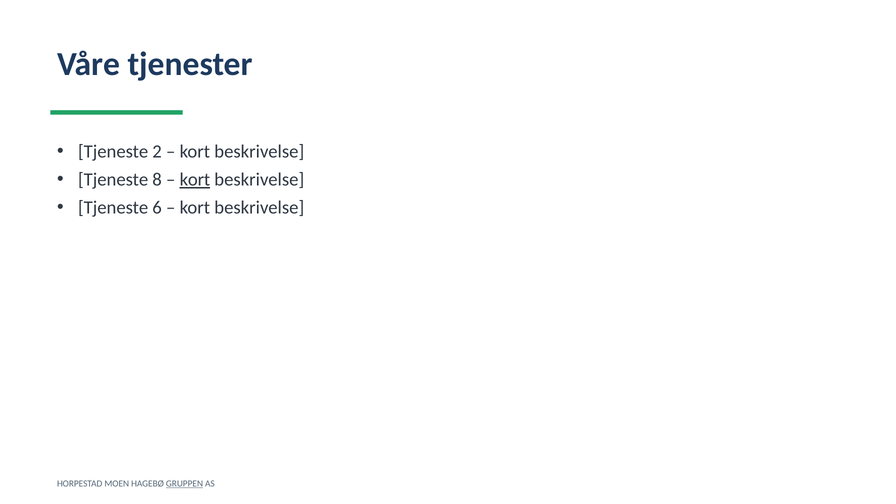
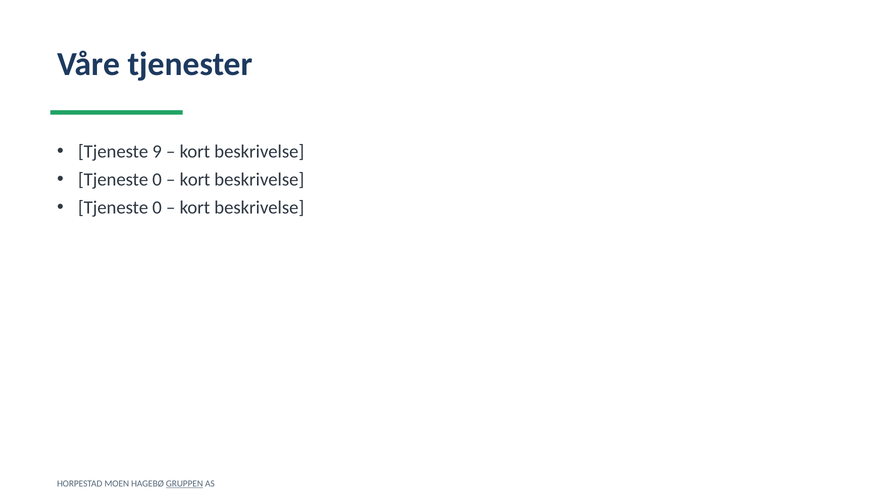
2: 2 -> 9 (157, 152)
8: 8 -> 0 (157, 180)
kort underline: present -> none (195, 180)
6: 6 -> 0 (157, 208)
